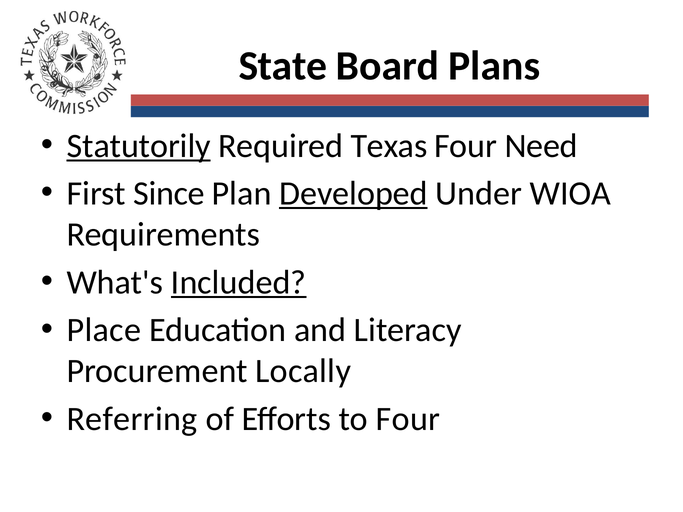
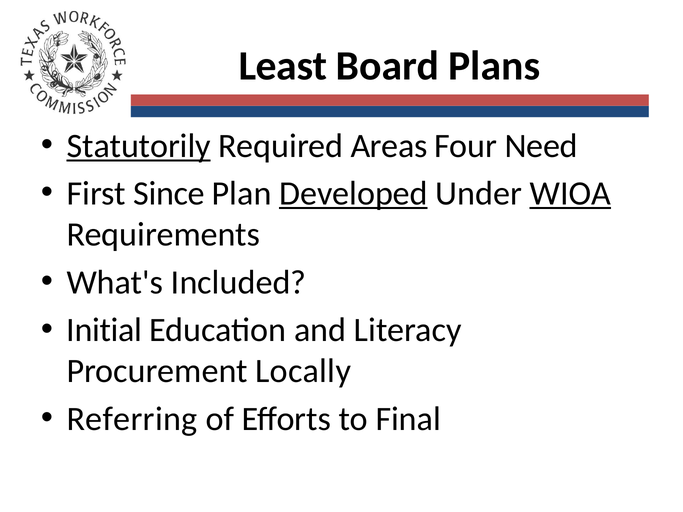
State: State -> Least (283, 66)
Texas: Texas -> Areas (389, 146)
WIOA underline: none -> present (570, 194)
Included underline: present -> none (239, 282)
Place: Place -> Initial (104, 330)
to Four: Four -> Final (408, 419)
